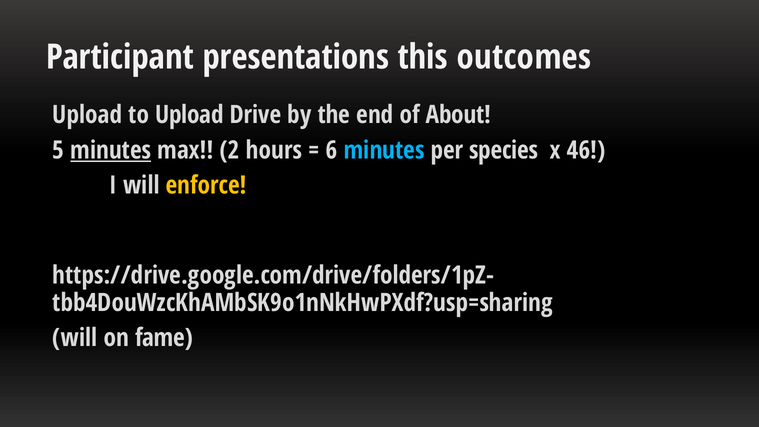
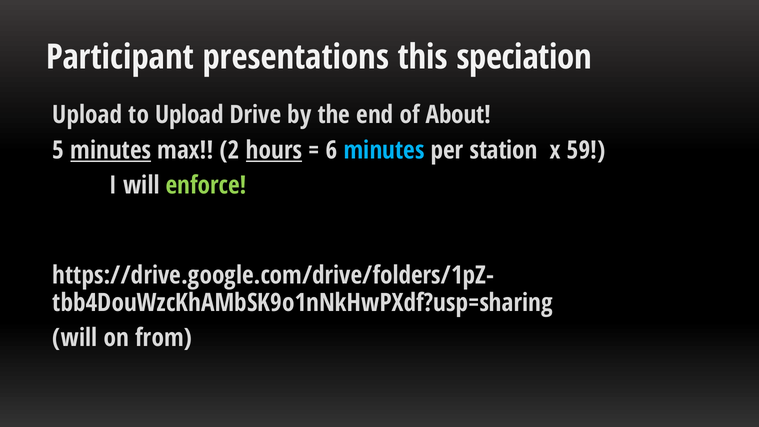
outcomes: outcomes -> speciation (524, 57)
hours underline: none -> present (274, 150)
species: species -> station (504, 150)
46: 46 -> 59 (586, 150)
enforce colour: yellow -> light green (206, 186)
fame: fame -> from (164, 338)
